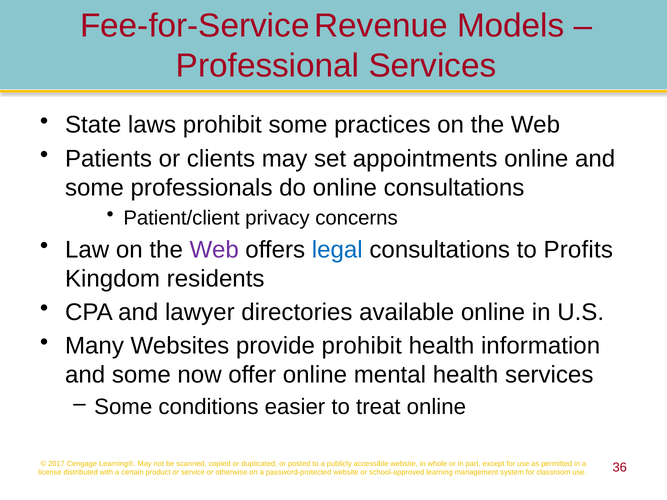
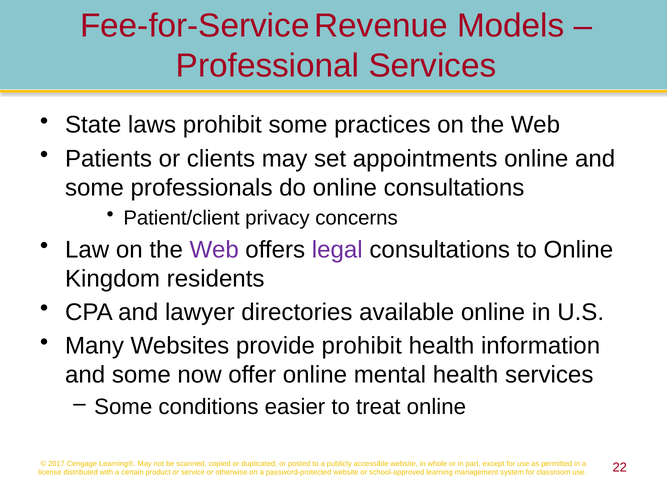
legal colour: blue -> purple (337, 250)
to Profits: Profits -> Online (578, 250)
36: 36 -> 22 (620, 468)
